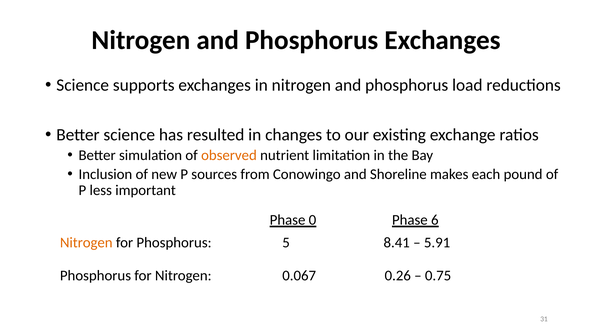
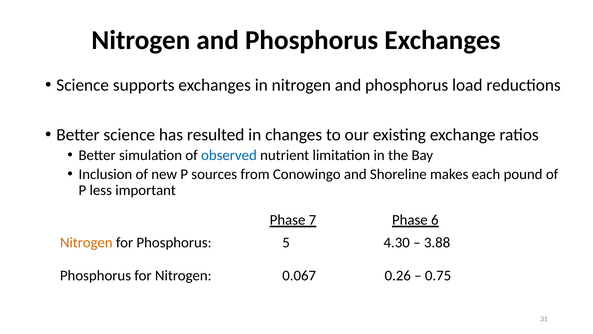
observed colour: orange -> blue (229, 155)
0: 0 -> 7 (313, 220)
8.41: 8.41 -> 4.30 (397, 242)
5.91: 5.91 -> 3.88 (437, 242)
